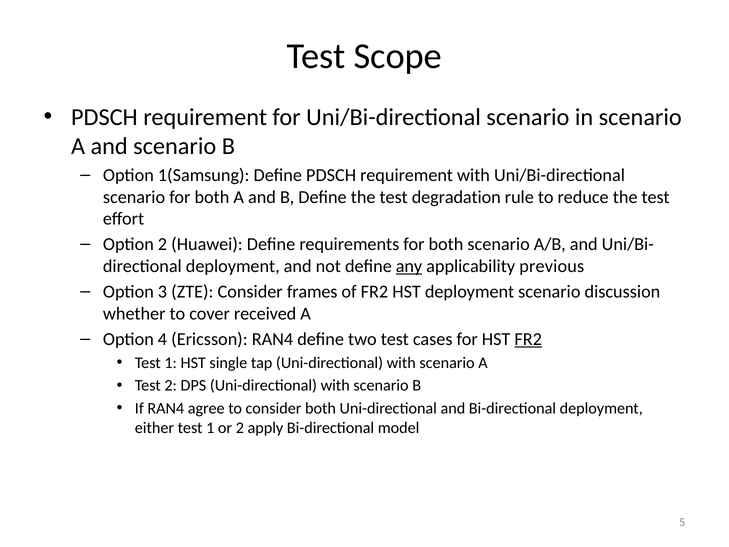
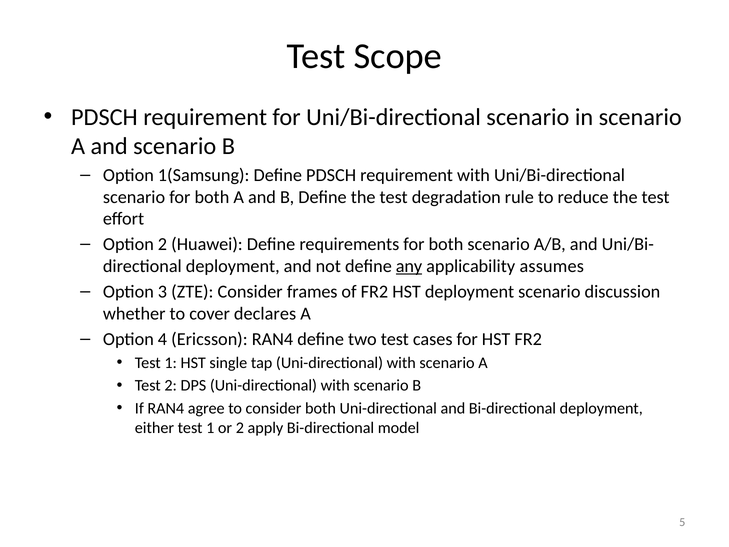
previous: previous -> assumes (552, 266)
received: received -> declares (265, 314)
FR2 underline: present -> none (528, 339)
